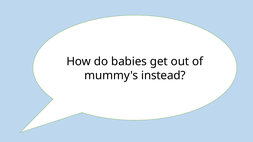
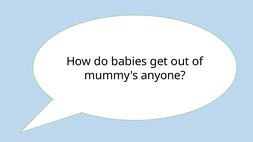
instead: instead -> anyone (163, 76)
